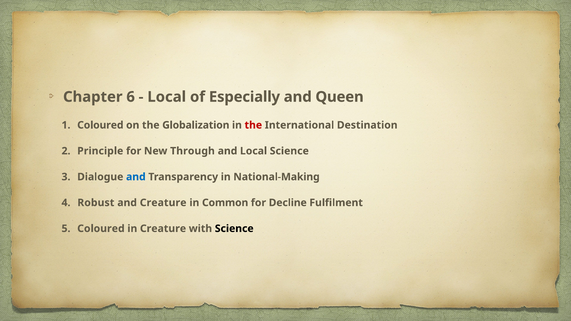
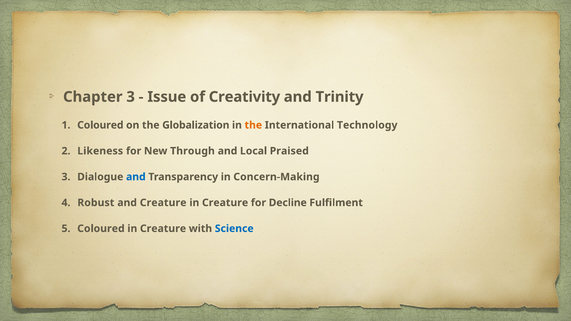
Chapter 6: 6 -> 3 (131, 97)
Local: Local -> Issue (167, 97)
Especially: Especially -> Creativity (244, 97)
Queen: Queen -> Trinity (340, 97)
the colour: red -> orange (253, 125)
Destination: Destination -> Technology (367, 125)
Principle: Principle -> Likeness (100, 151)
Local Science: Science -> Praised (289, 151)
National-Making: National-Making -> Concern-Making (276, 177)
Common: Common -> Creature (225, 203)
Science colour: black -> blue (234, 229)
